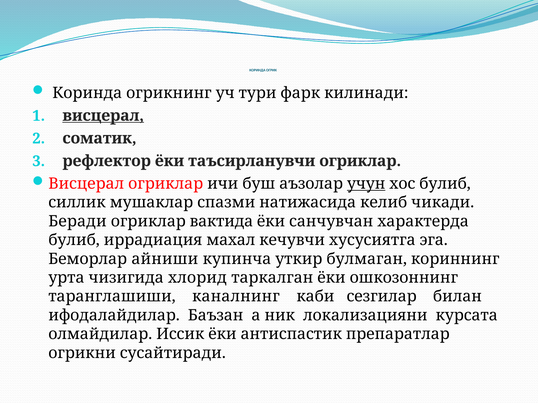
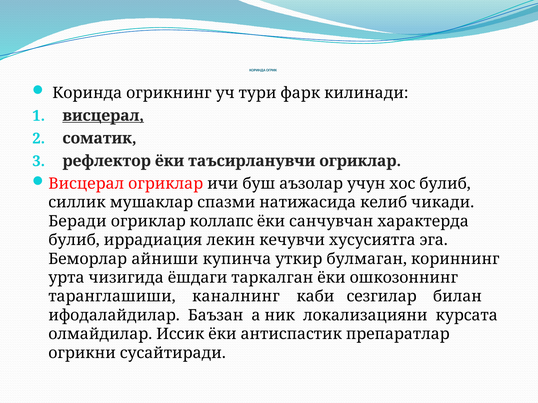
учун underline: present -> none (366, 184)
вактида: вактида -> коллапс (221, 222)
махал: махал -> лекин (231, 240)
хлорид: хлорид -> ёшдаги (198, 278)
